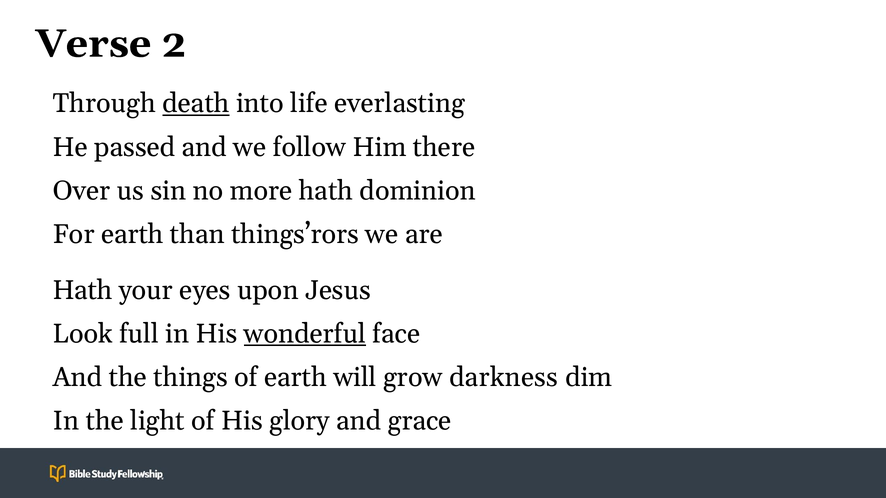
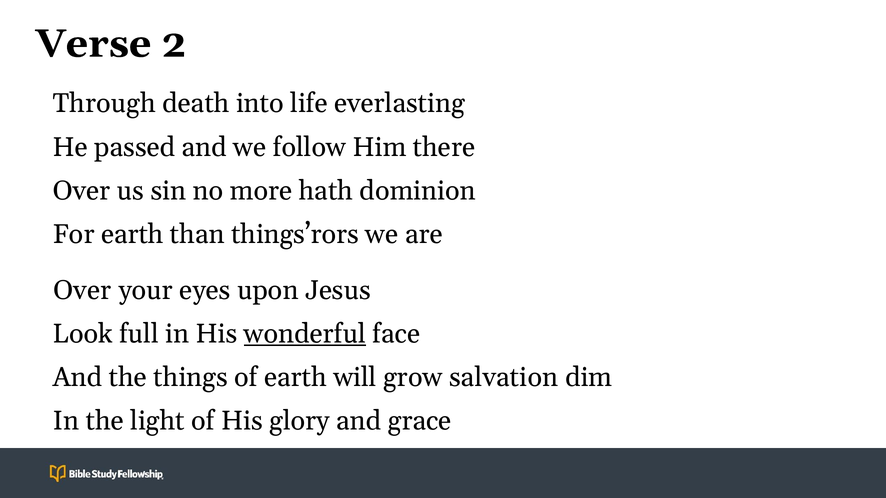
death underline: present -> none (196, 104)
Hath: Hath -> Over (82, 290)
darkness: darkness -> salvation (504, 378)
